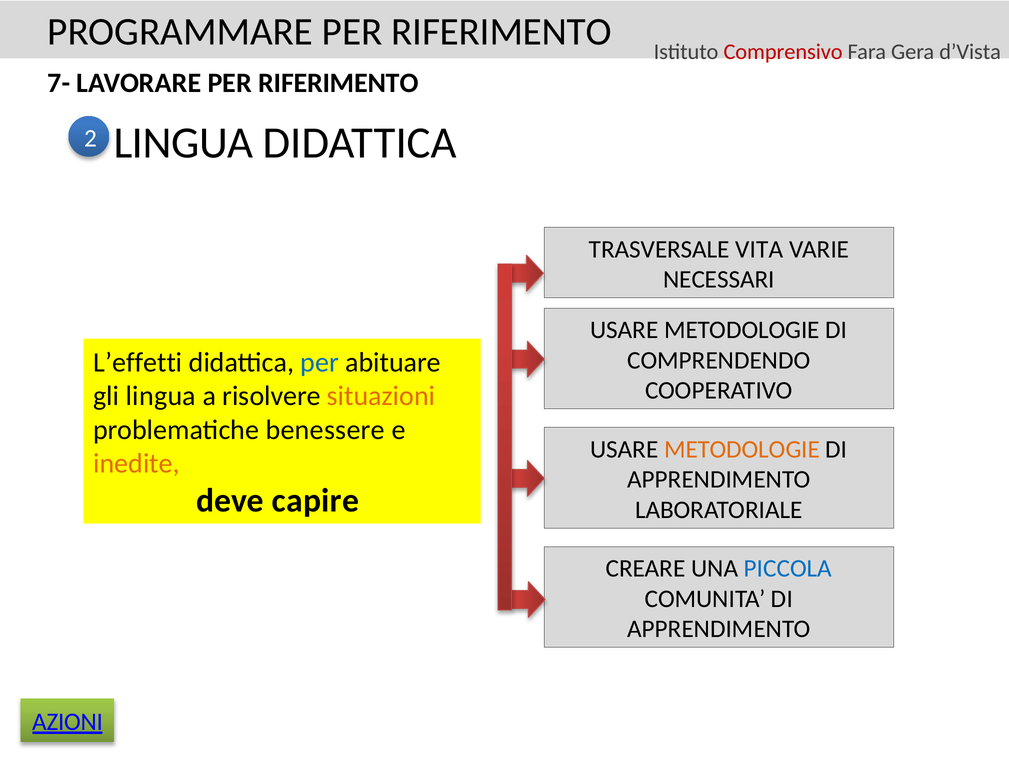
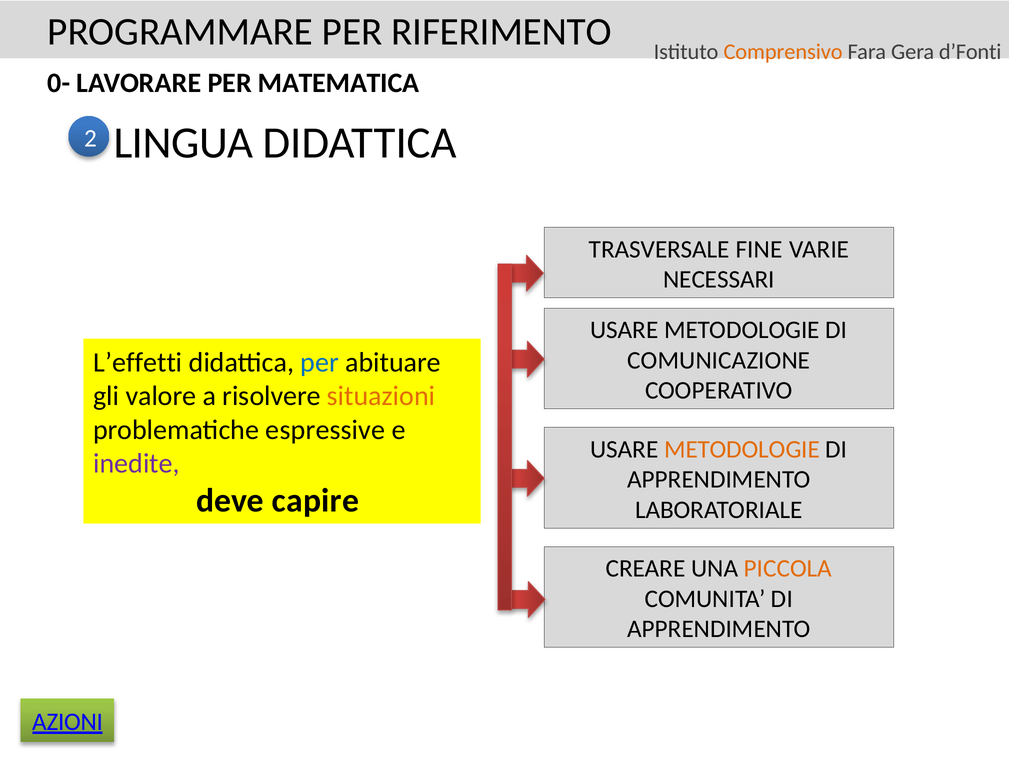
Comprensivo colour: red -> orange (783, 52)
d’Vista: d’Vista -> d’Fonti (970, 52)
7-: 7- -> 0- (59, 83)
LAVORARE PER RIFERIMENTO: RIFERIMENTO -> MATEMATICA (338, 83)
VITA: VITA -> FINE (759, 249)
COMPRENDENDO: COMPRENDENDO -> COMUNICAZIONE (719, 360)
gli lingua: lingua -> valore (161, 396)
benessere: benessere -> espressive (325, 430)
inedite colour: orange -> purple (136, 463)
PICCOLA colour: blue -> orange (788, 568)
